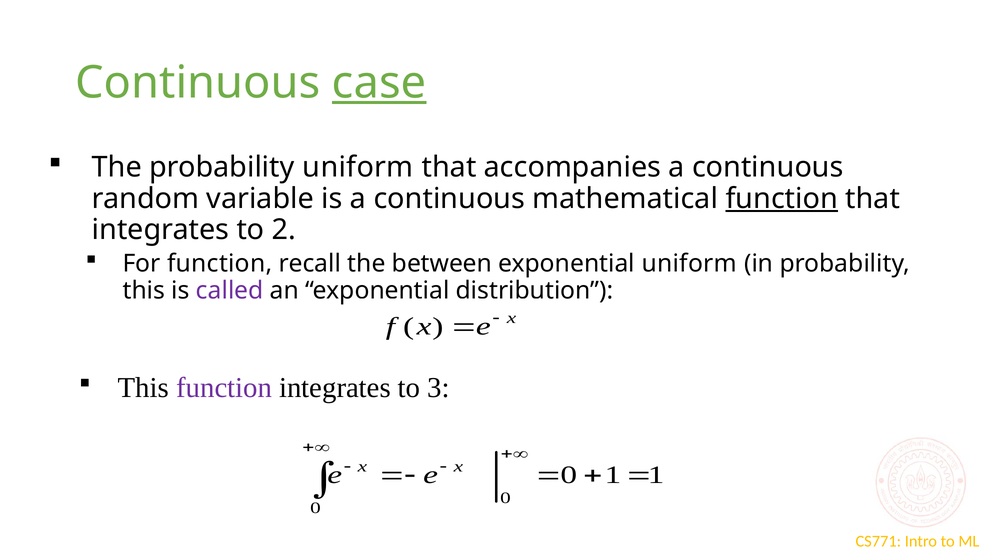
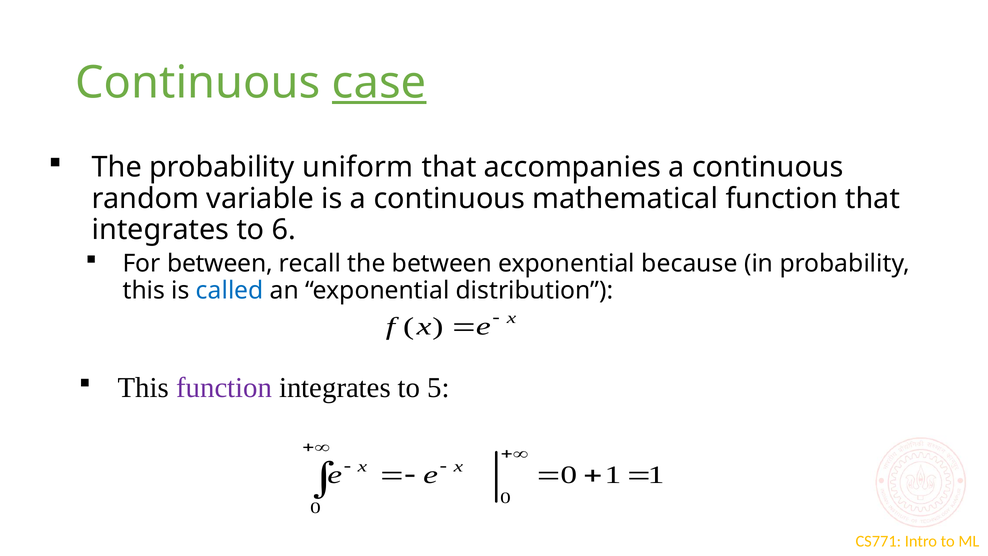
function underline: present -> none (782, 198)
2: 2 -> 6 (284, 230)
For function: function -> between (220, 264)
exponential uniform: uniform -> because (689, 264)
called colour: purple -> blue (230, 290)
3: 3 -> 5 (439, 387)
